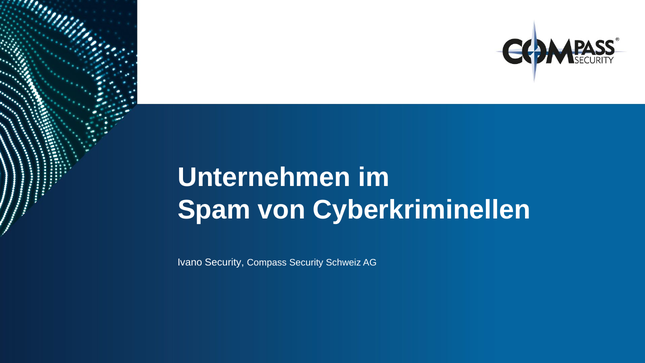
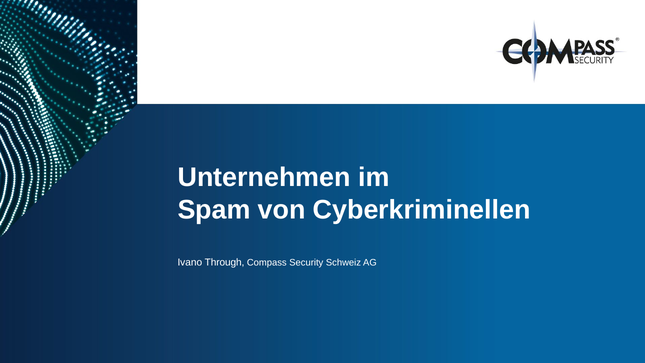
Ivano Security: Security -> Through (225, 262)
